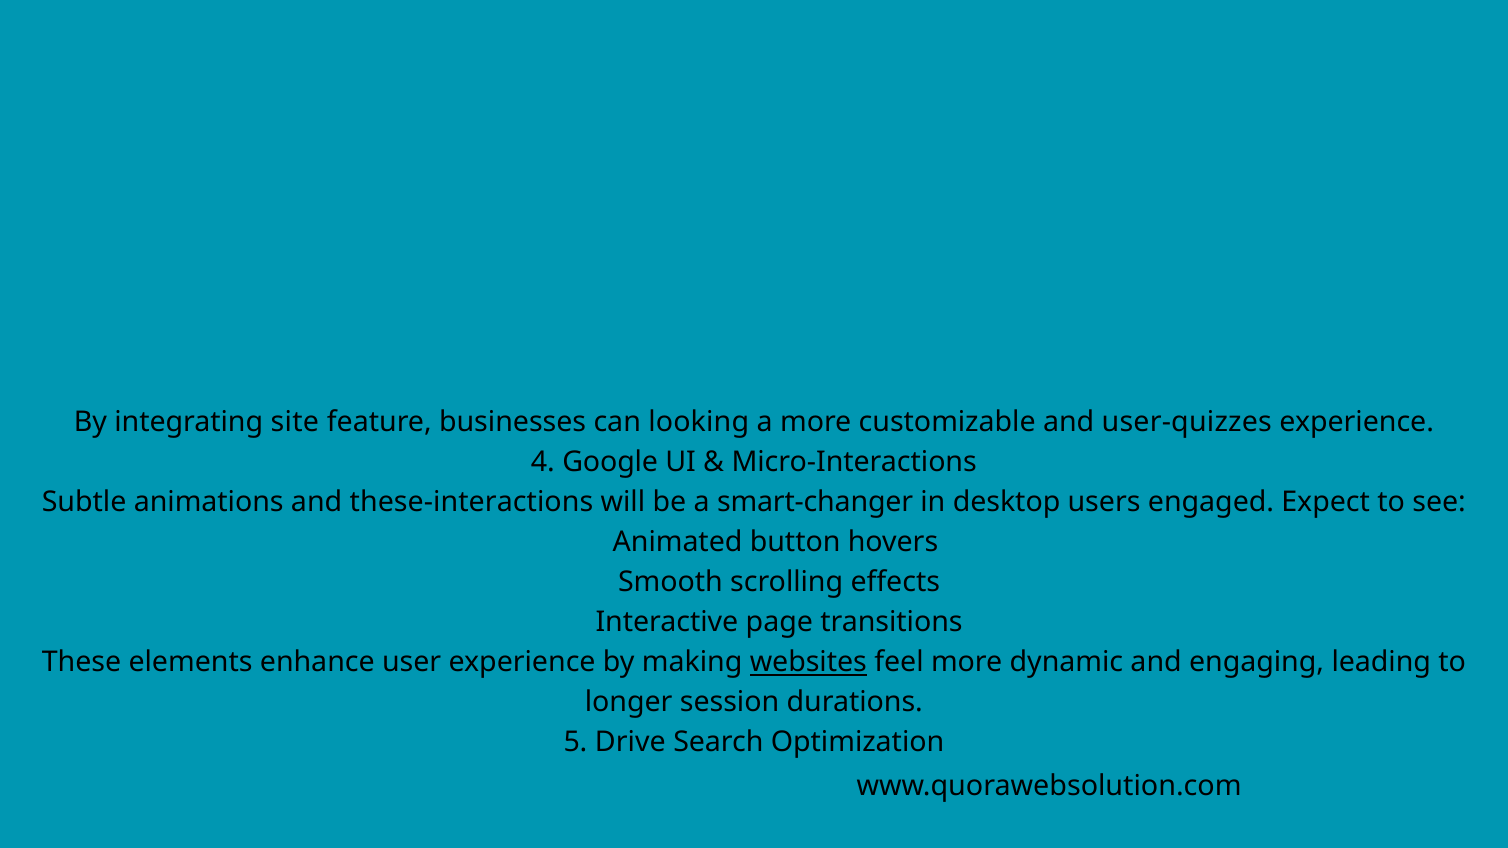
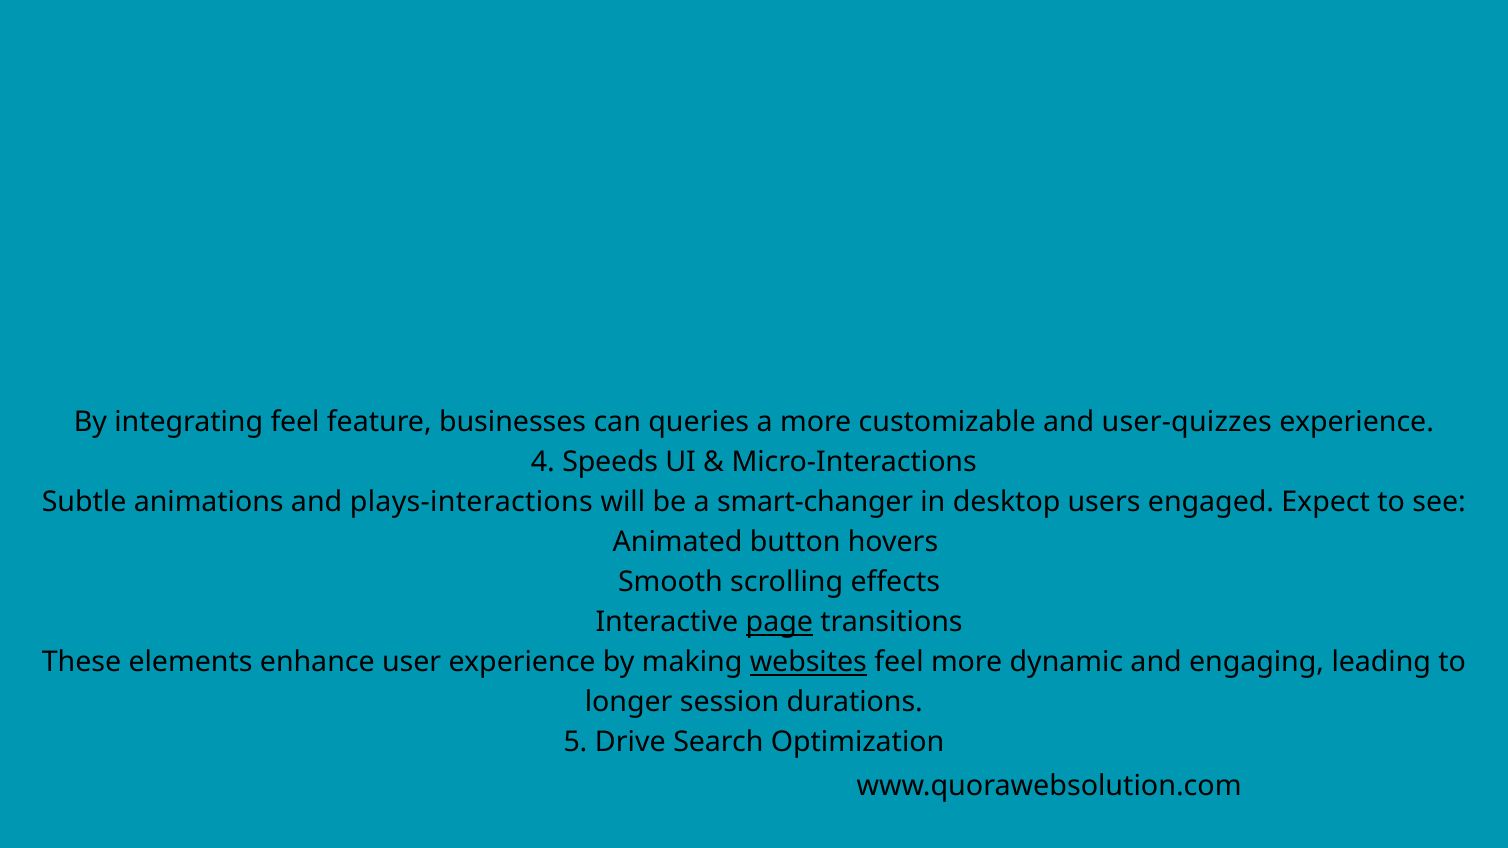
integrating site: site -> feel (295, 423)
looking: looking -> queries (699, 423)
Google: Google -> Speeds (610, 463)
these-interactions: these-interactions -> plays-interactions (471, 503)
page underline: none -> present (779, 623)
